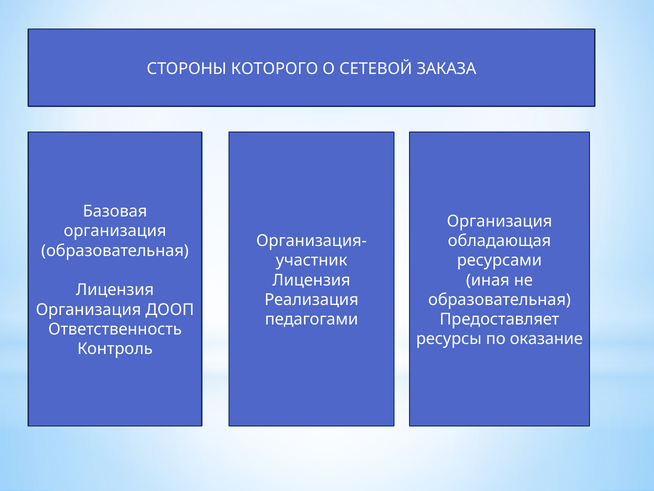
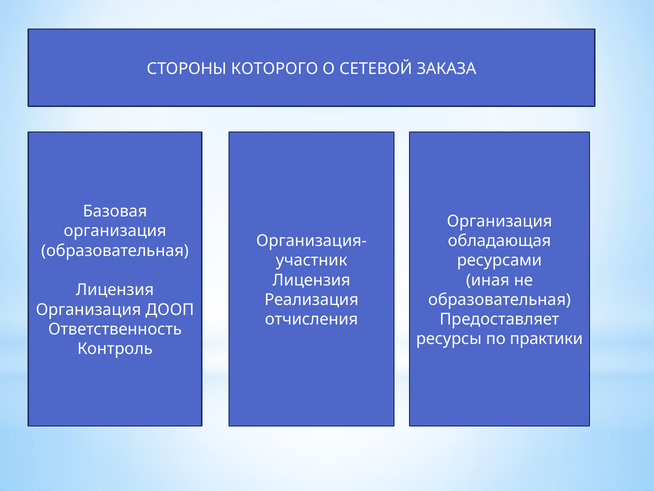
педагогами: педагогами -> отчисления (312, 319)
оказание: оказание -> практики (546, 339)
